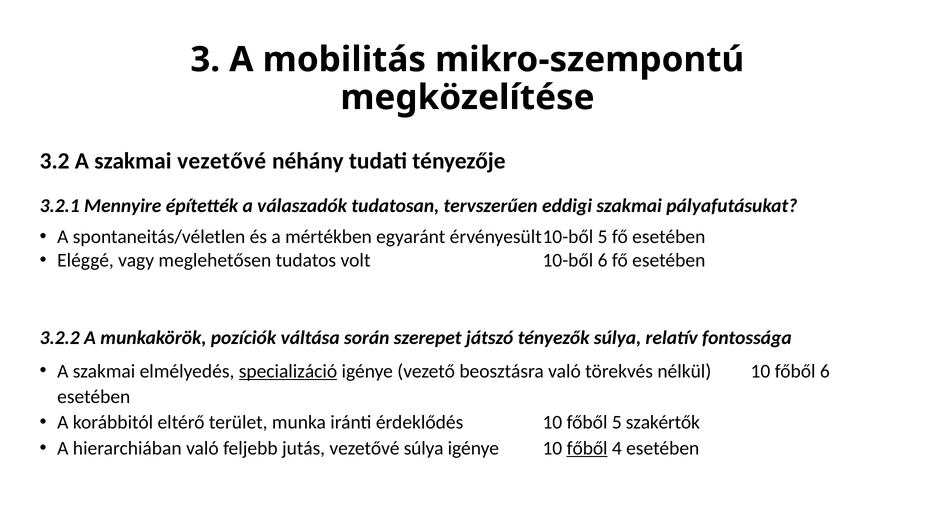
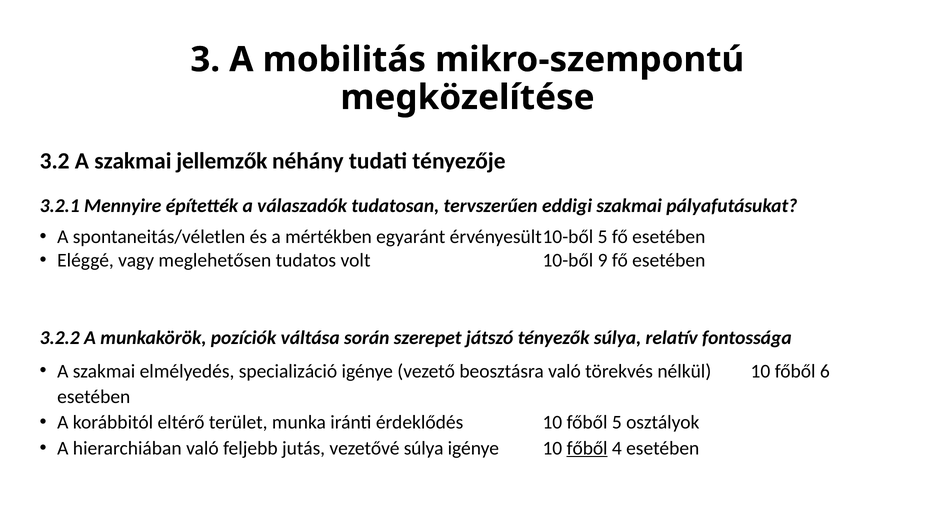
szakmai vezetővé: vezetővé -> jellemzők (222, 161)
10-ből 6: 6 -> 9 (603, 260)
specializáció underline: present -> none (288, 371)
szakértők: szakértők -> osztályok (663, 422)
